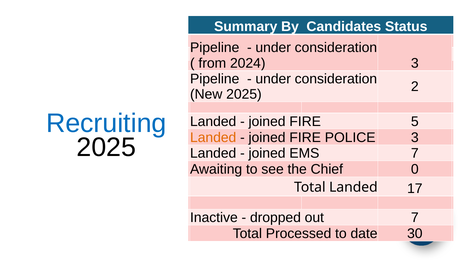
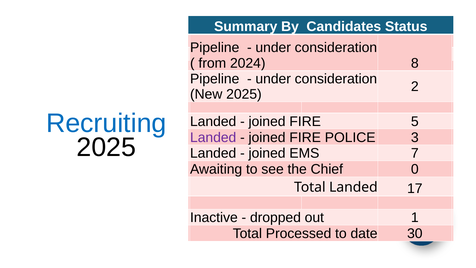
2024 3: 3 -> 8 (415, 63)
Landed colour: orange -> purple (213, 137)
out 7: 7 -> 1 (415, 217)
